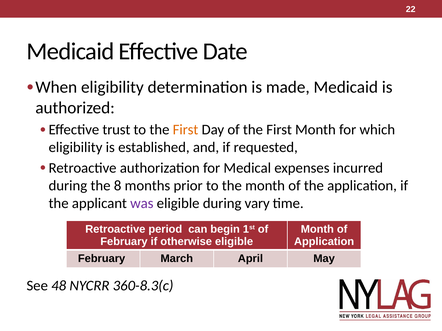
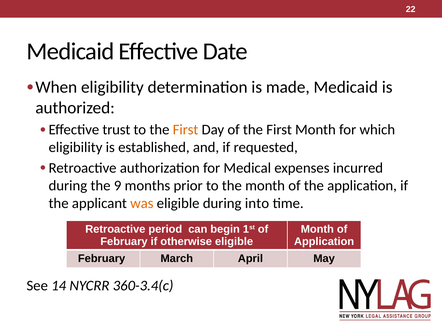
8: 8 -> 9 (118, 186)
was colour: purple -> orange (142, 204)
vary: vary -> into (257, 204)
48: 48 -> 14 (59, 286)
360-8.3(c: 360-8.3(c -> 360-3.4(c (143, 286)
